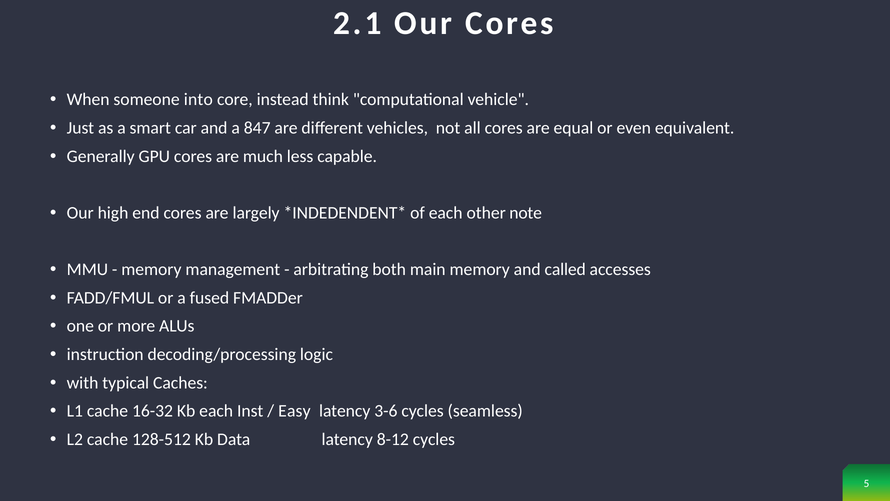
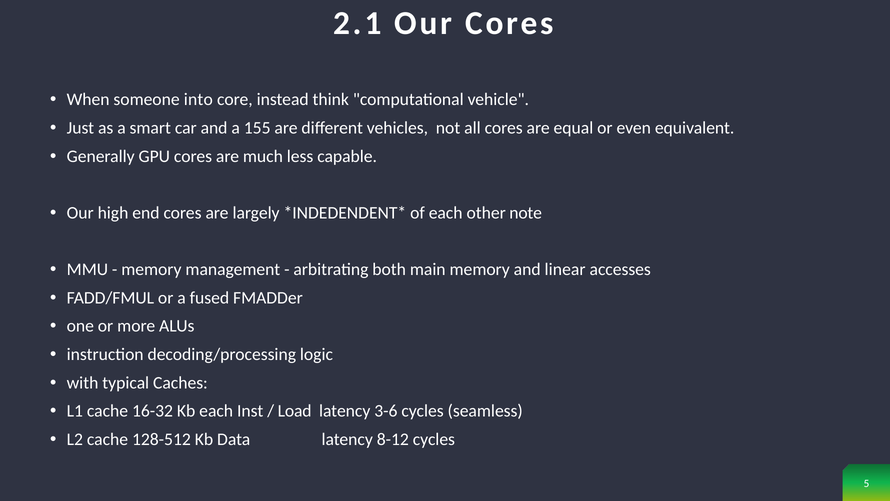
847: 847 -> 155 (257, 128)
called: called -> linear (565, 269)
Easy: Easy -> Load (295, 411)
